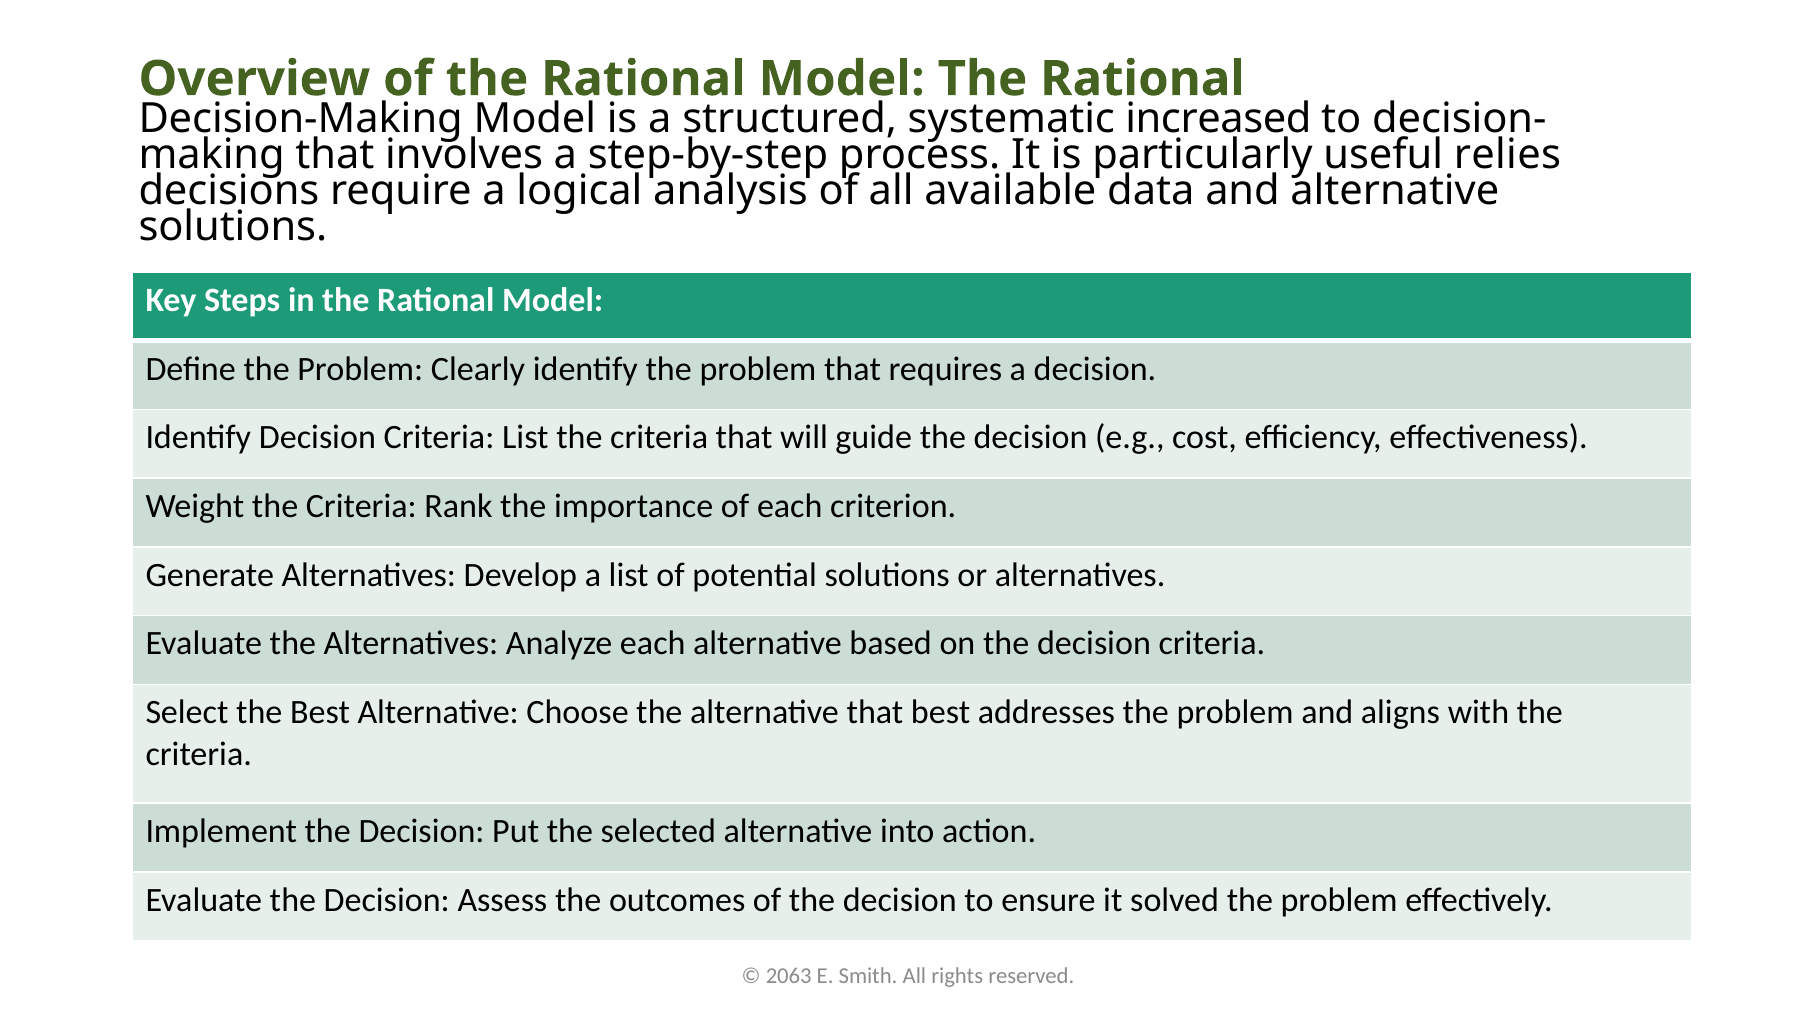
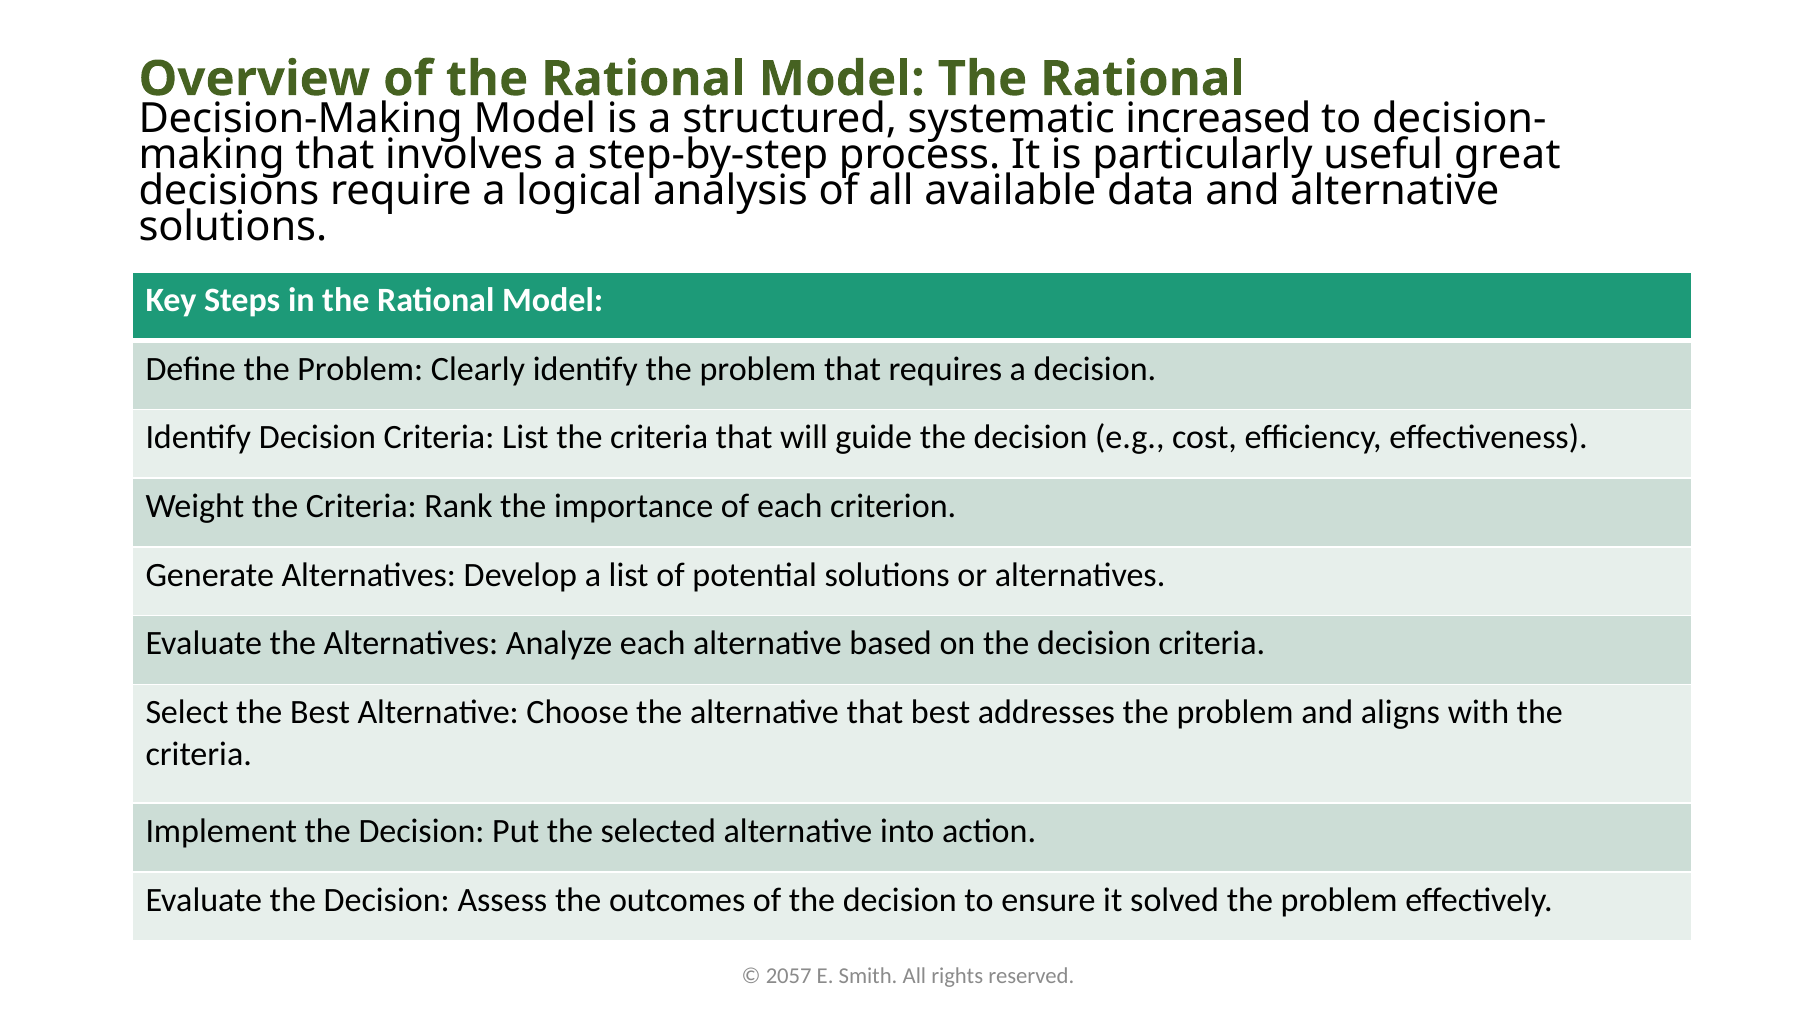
relies: relies -> great (1507, 155)
2063: 2063 -> 2057 (789, 976)
